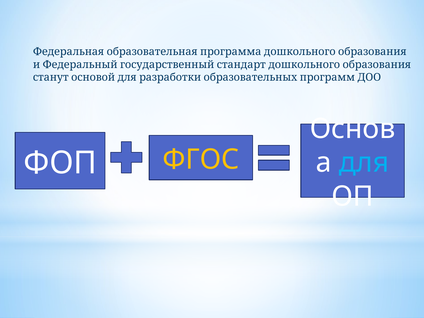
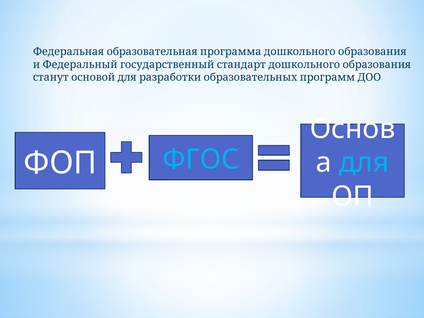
ФГОС colour: yellow -> light blue (201, 160)
